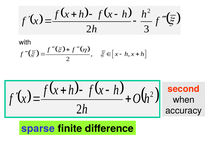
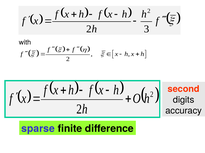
when: when -> digits (184, 100)
